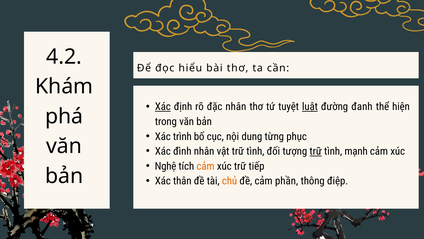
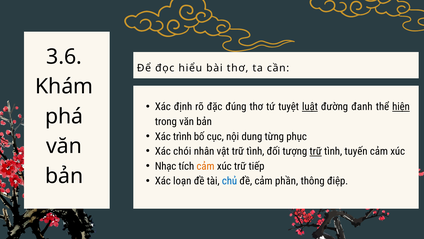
4.2: 4.2 -> 3.6 (64, 57)
Xác underline: present -> none (163, 107)
đặc nhân: nhân -> đúng (236, 107)
hiện underline: none -> present (401, 107)
đình: đình -> chói (182, 151)
mạnh: mạnh -> tuyến (356, 151)
Nghệ: Nghệ -> Nhạc (166, 166)
thân: thân -> loạn (182, 181)
chủ colour: orange -> blue (230, 181)
